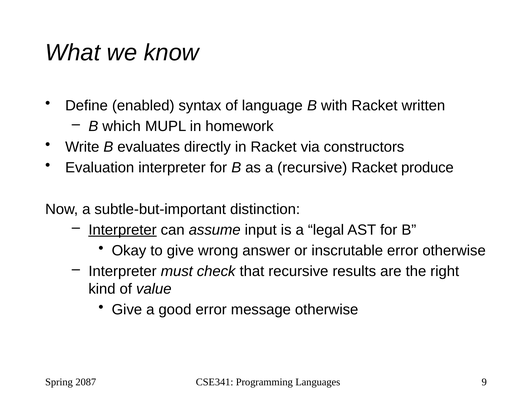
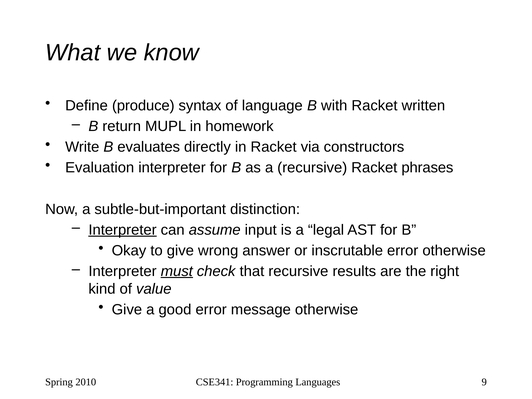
enabled: enabled -> produce (143, 106)
which: which -> return (122, 126)
produce: produce -> phrases (427, 168)
must underline: none -> present (177, 271)
2087: 2087 -> 2010 (86, 382)
